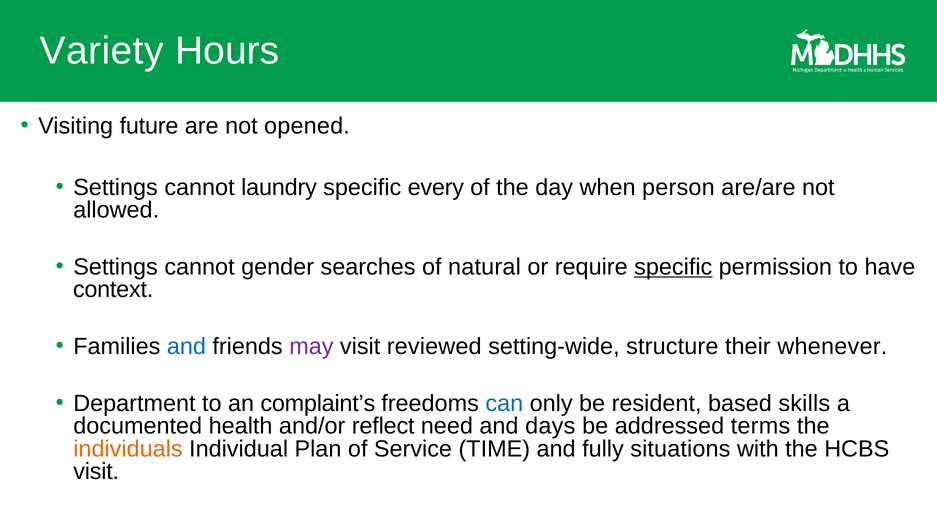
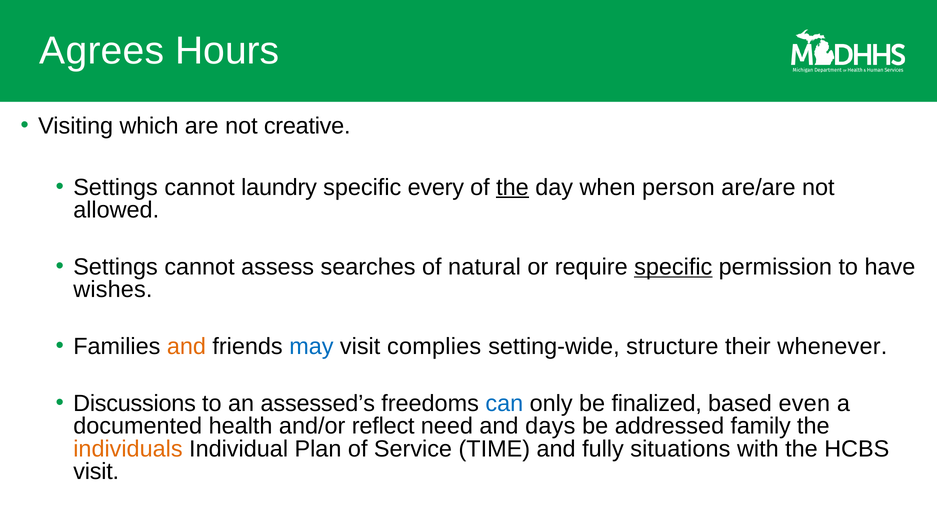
Variety: Variety -> Agrees (102, 51)
future: future -> which (149, 126)
opened: opened -> creative (307, 126)
the underline: none -> present (512, 187)
gender: gender -> assess (278, 267)
context: context -> wishes (113, 290)
and colour: blue -> orange (186, 347)
may colour: purple -> blue (311, 347)
reviewed: reviewed -> complies (434, 347)
Department: Department -> Discussions (135, 403)
complaint’s: complaint’s -> assessed’s (318, 403)
resident: resident -> finalized (657, 403)
skills: skills -> even (804, 403)
terms: terms -> family (761, 426)
